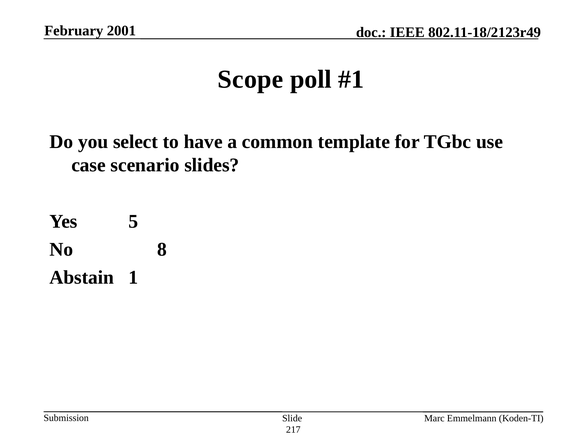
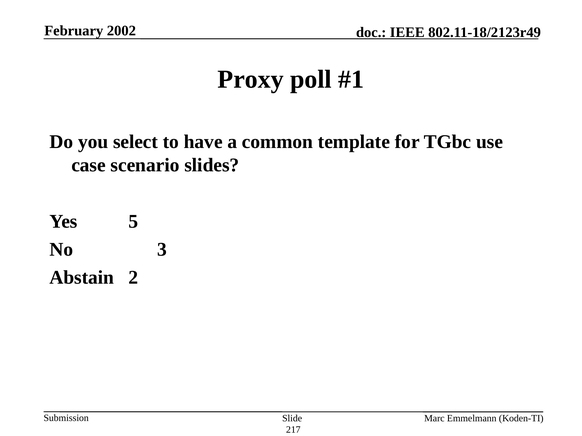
2001: 2001 -> 2002 (121, 31)
Scope: Scope -> Proxy (251, 79)
8: 8 -> 3 (162, 250)
1: 1 -> 2 (133, 278)
